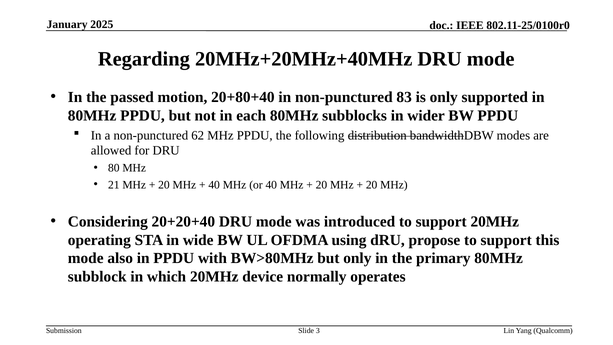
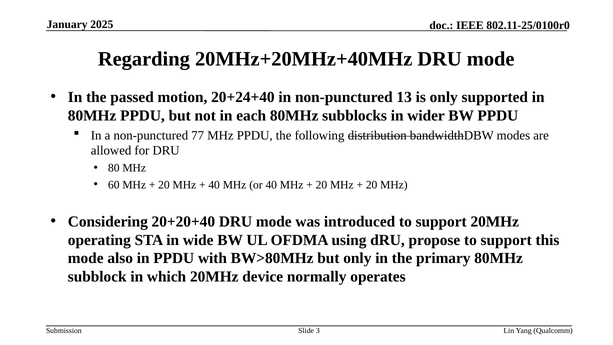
20+80+40: 20+80+40 -> 20+24+40 (243, 97)
83: 83 -> 13 (404, 97)
62: 62 -> 77 (198, 135)
21: 21 -> 60 (114, 185)
